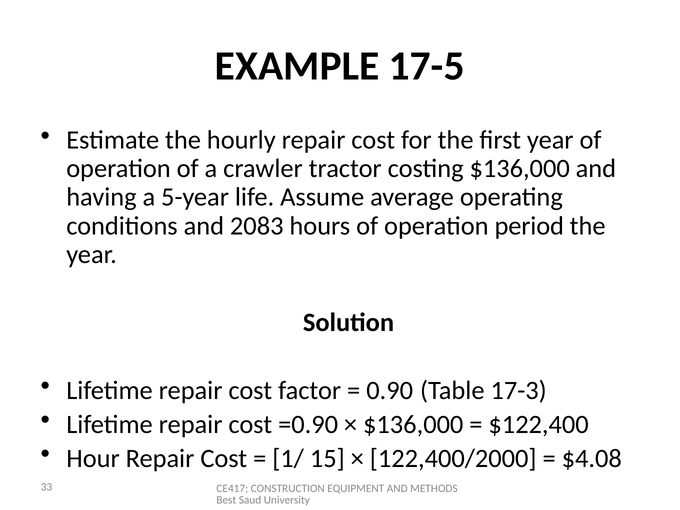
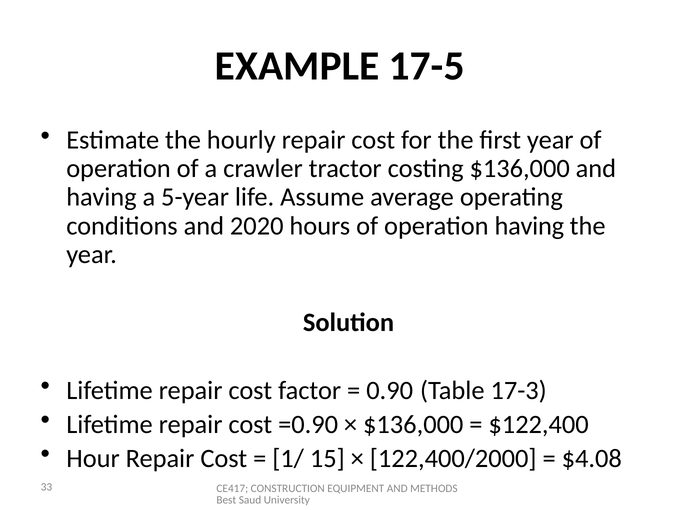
2083: 2083 -> 2020 (257, 226)
operation period: period -> having (529, 226)
